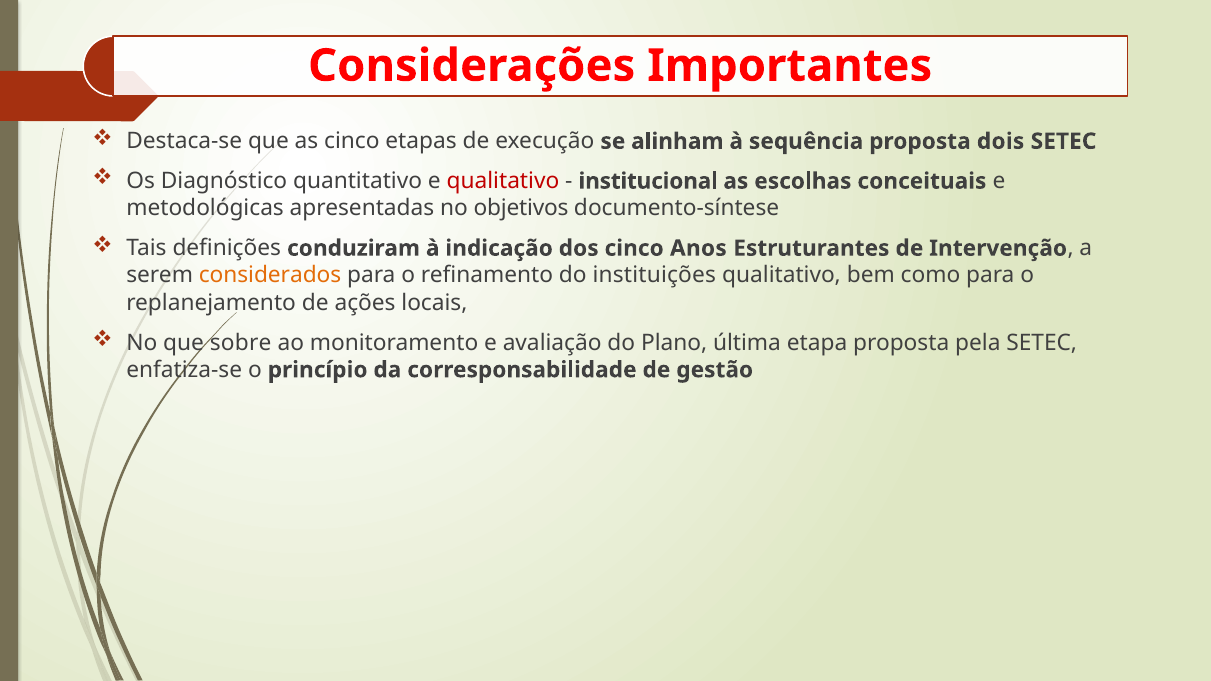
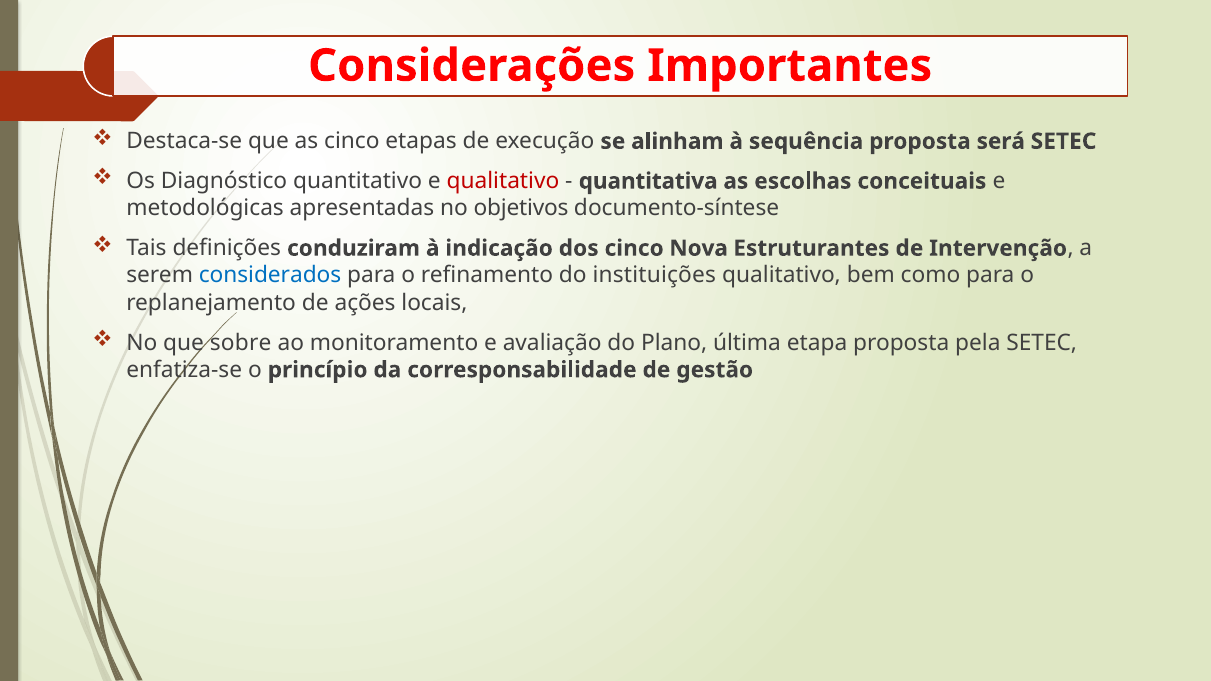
dois: dois -> será (1001, 141)
institucional: institucional -> quantitativa (648, 181)
Anos: Anos -> Nova (699, 248)
considerados colour: orange -> blue (270, 276)
